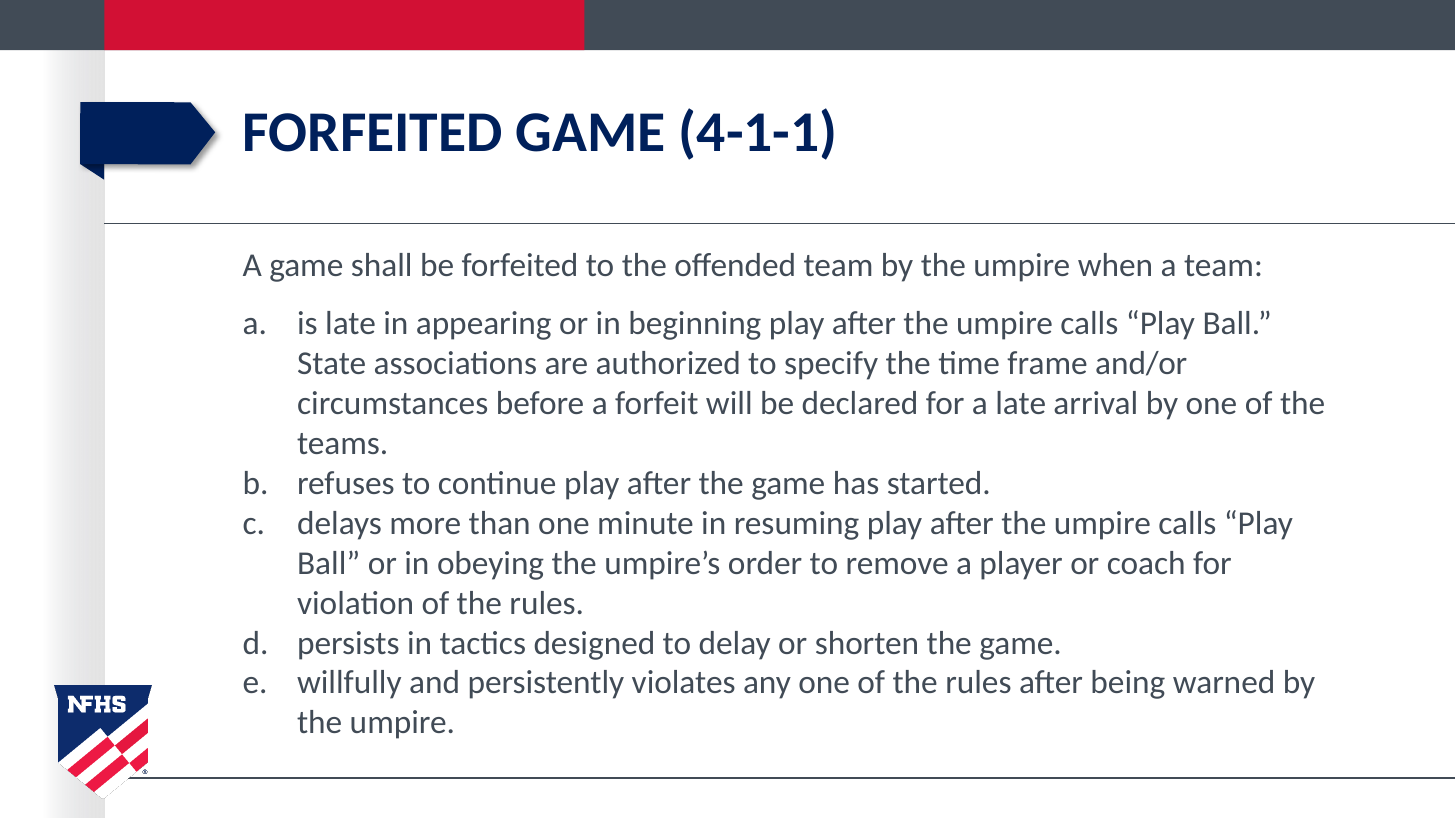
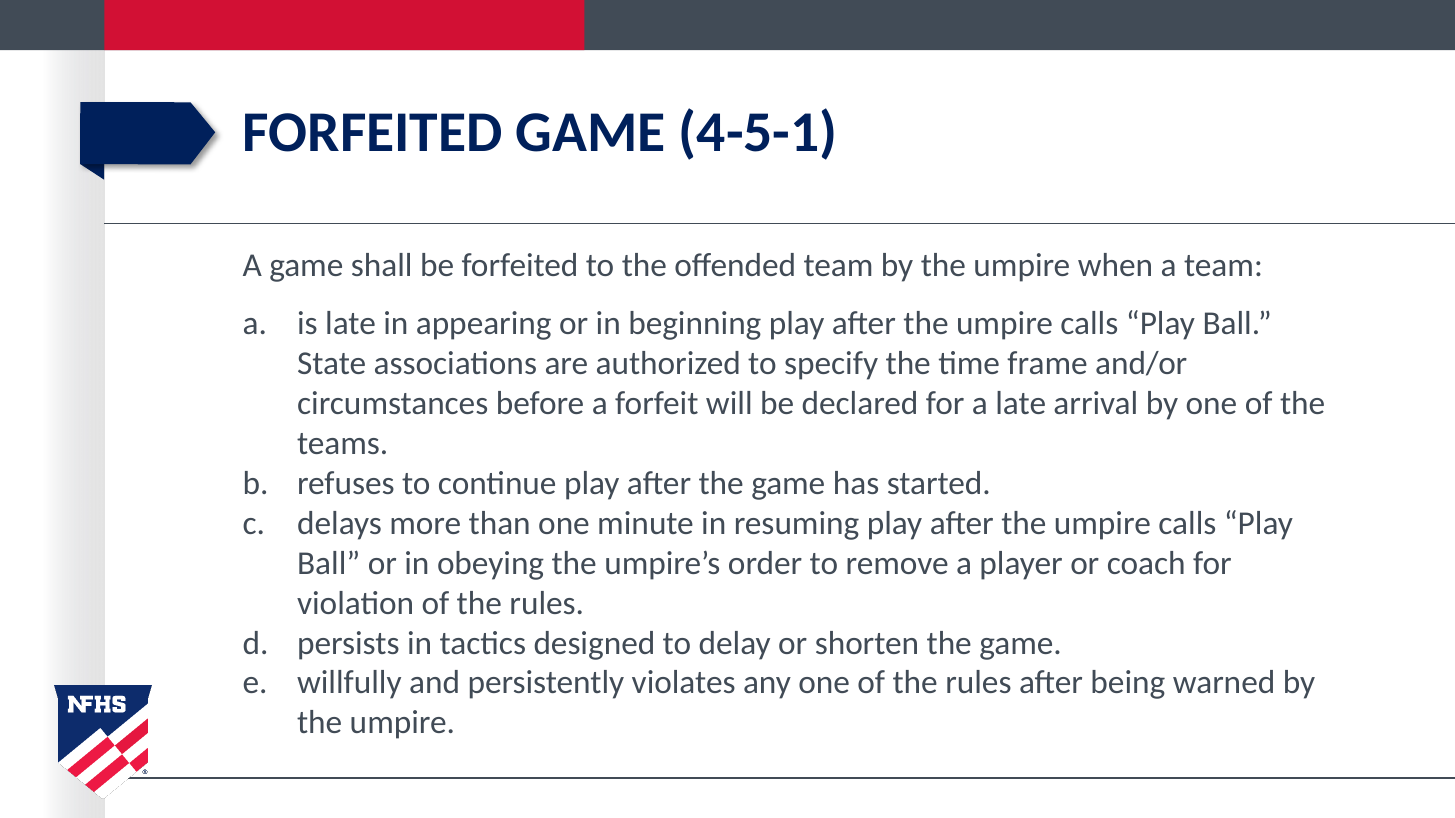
4-1-1: 4-1-1 -> 4-5-1 (758, 133)
